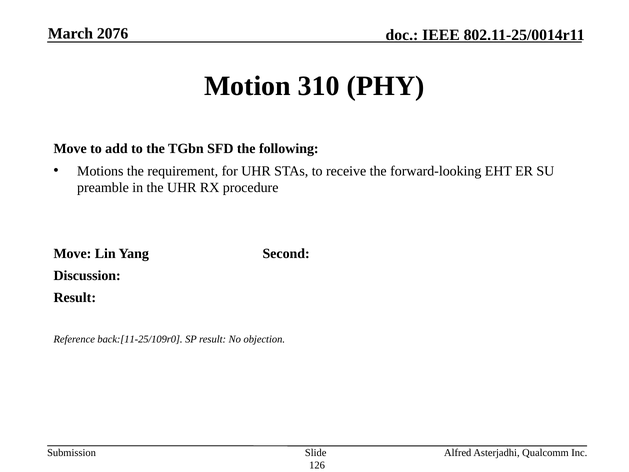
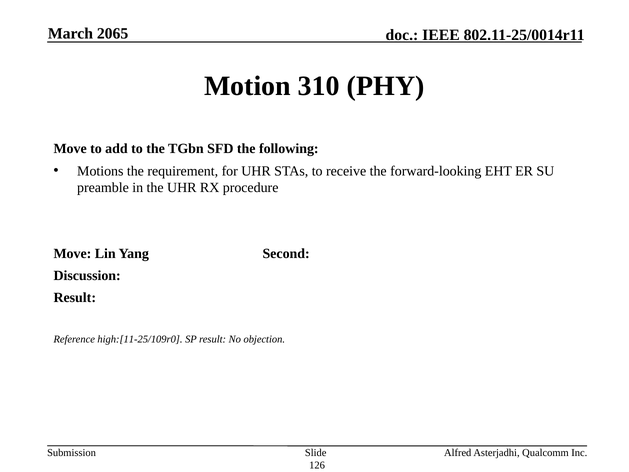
2076: 2076 -> 2065 (113, 33)
back:[11-25/109r0: back:[11-25/109r0 -> high:[11-25/109r0 (140, 339)
